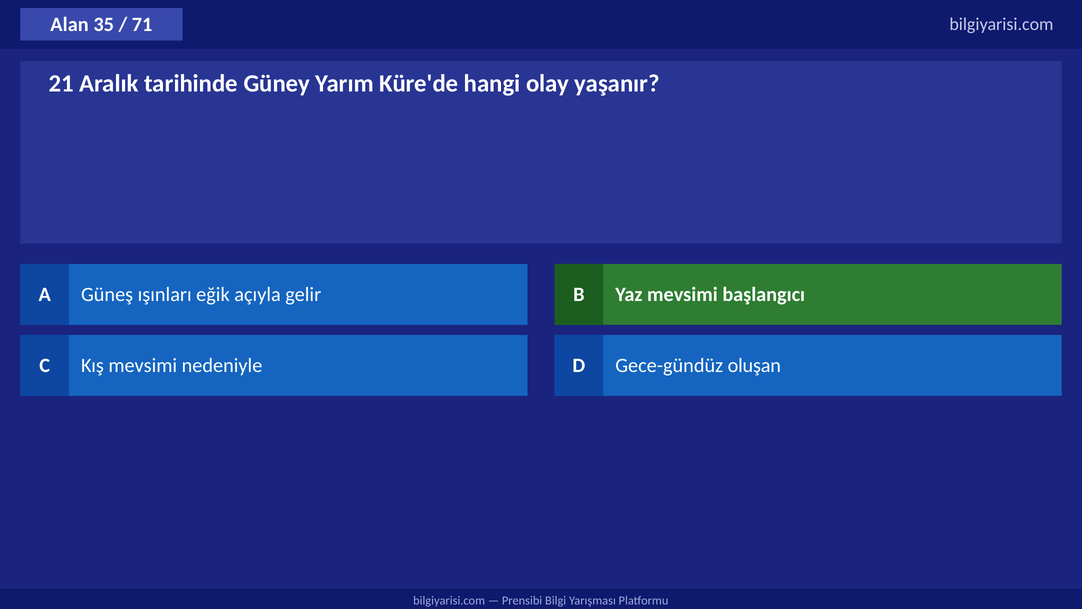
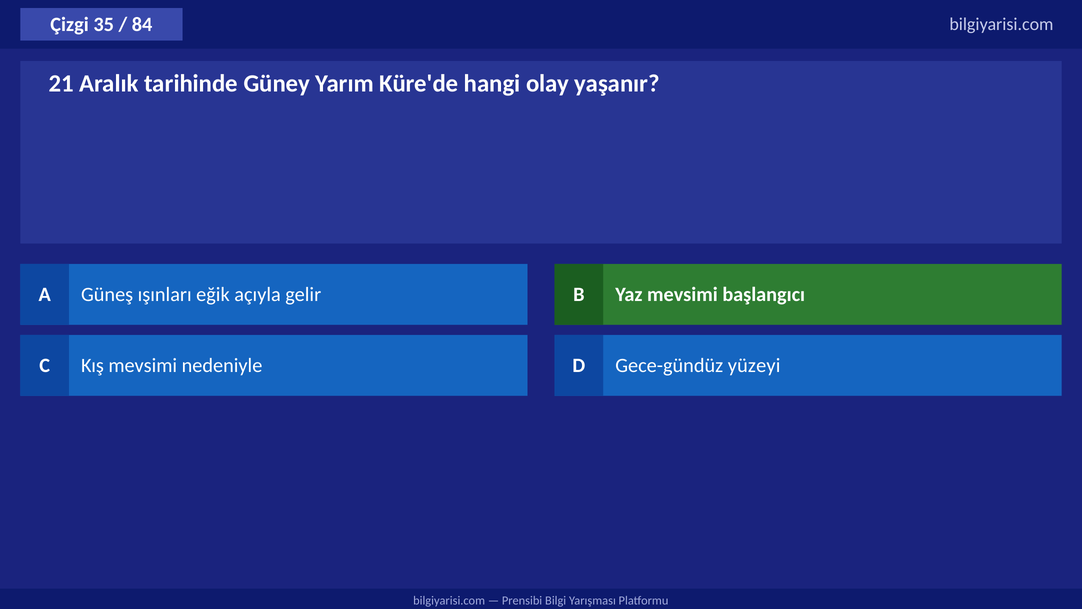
Alan: Alan -> Çizgi (70, 25)
71: 71 -> 84 (142, 25)
oluşan: oluşan -> yüzeyi (754, 365)
